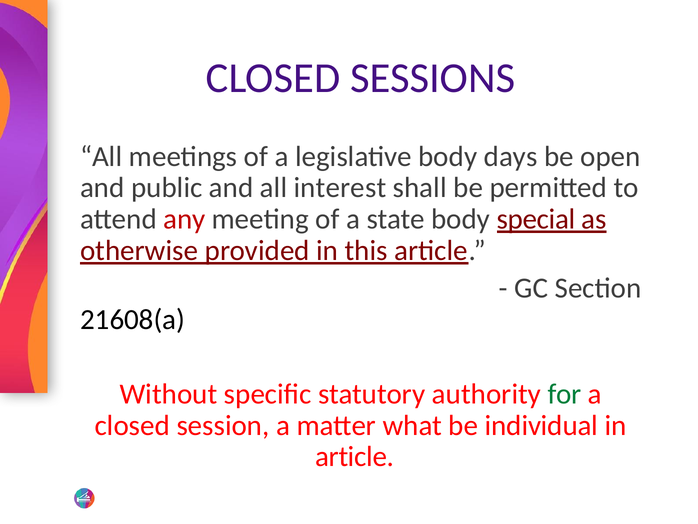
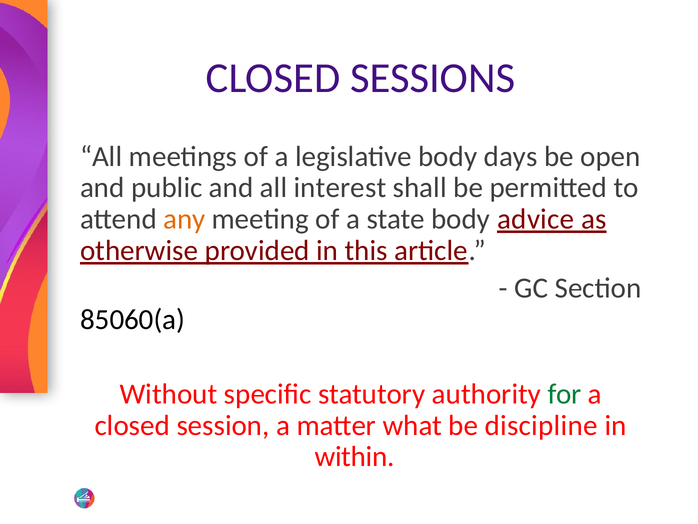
any colour: red -> orange (184, 219)
special: special -> advice (536, 219)
21608(a: 21608(a -> 85060(a (133, 319)
individual: individual -> discipline (541, 425)
article: article -> within (355, 456)
